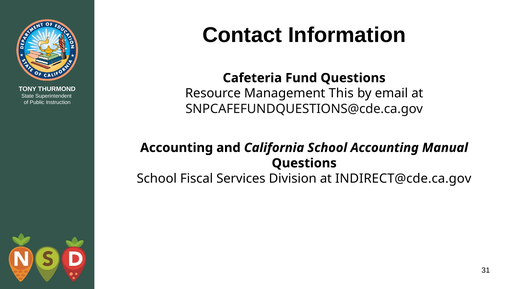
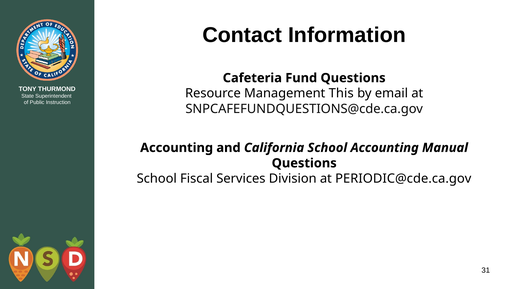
INDIRECT@cde.ca.gov: INDIRECT@cde.ca.gov -> PERIODIC@cde.ca.gov (403, 179)
